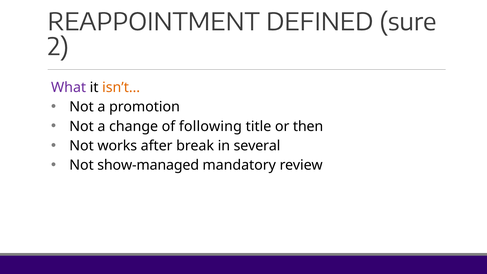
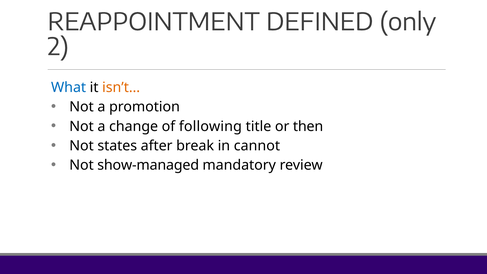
sure: sure -> only (408, 22)
What colour: purple -> blue (69, 87)
works: works -> states (117, 146)
several: several -> cannot (257, 146)
